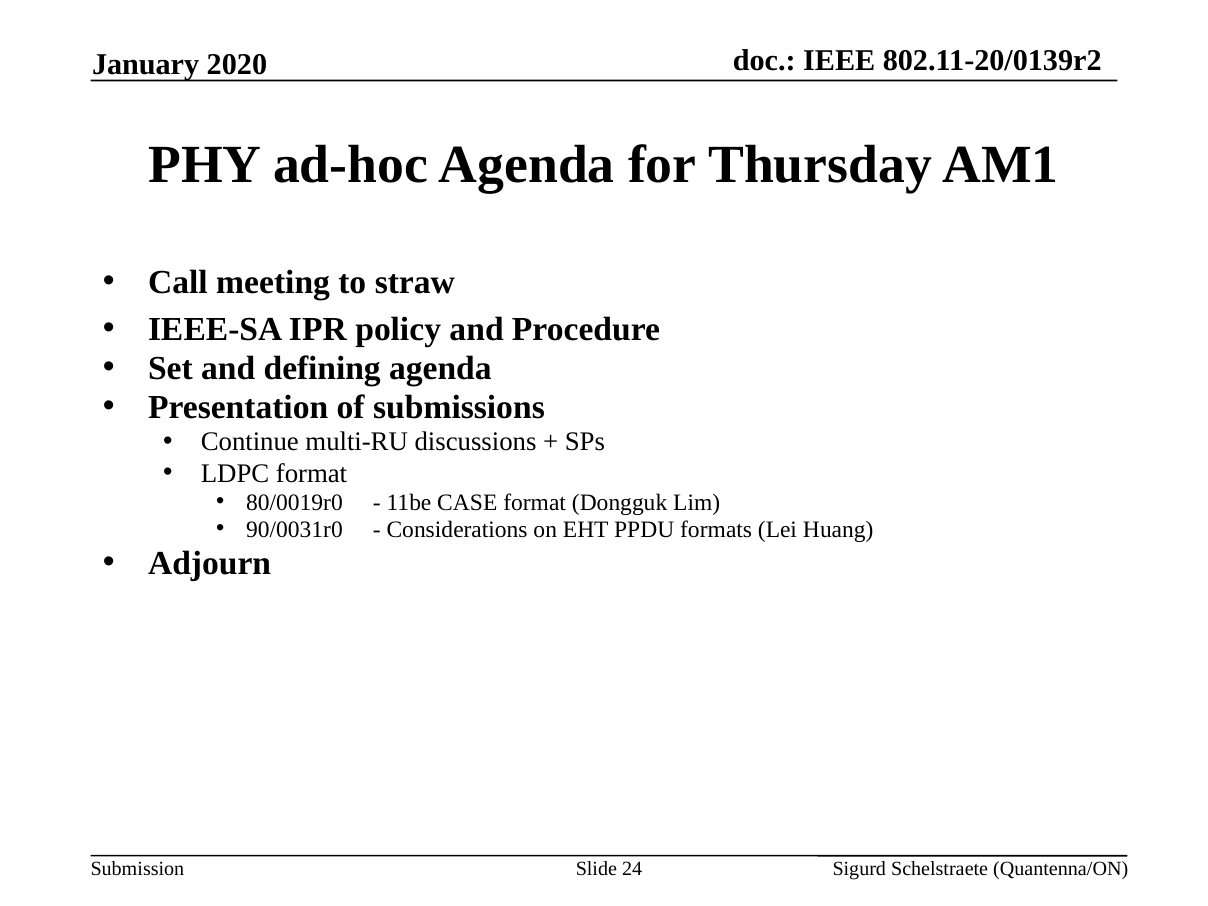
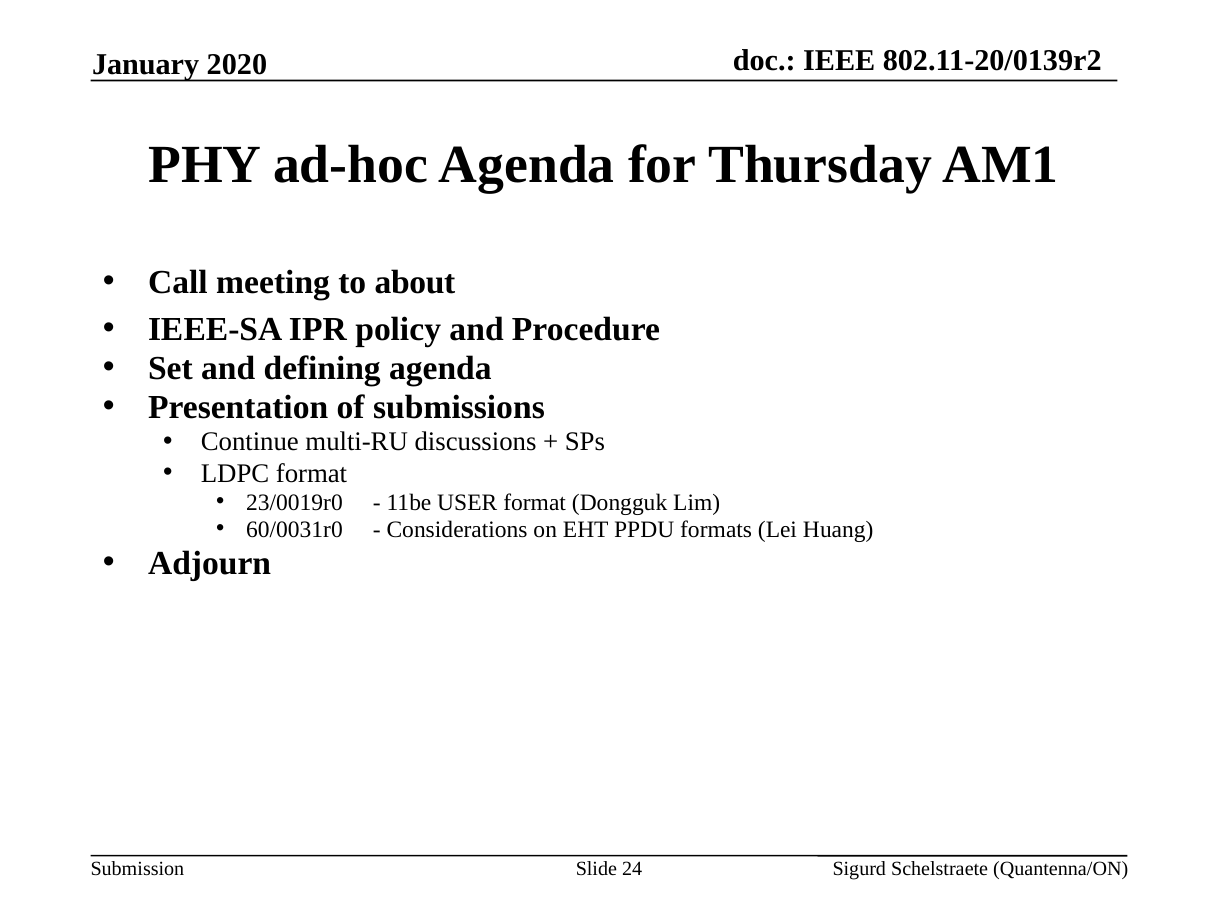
straw: straw -> about (415, 283)
80/0019r0: 80/0019r0 -> 23/0019r0 (295, 502)
CASE: CASE -> USER (467, 502)
90/0031r0: 90/0031r0 -> 60/0031r0 (295, 530)
